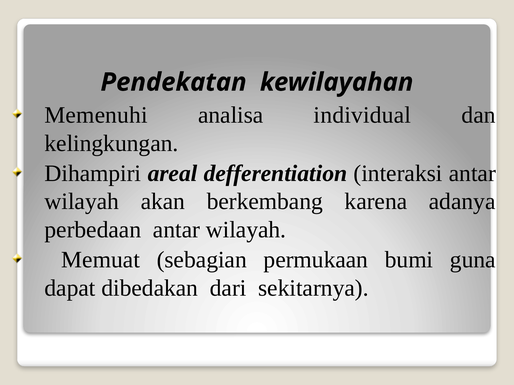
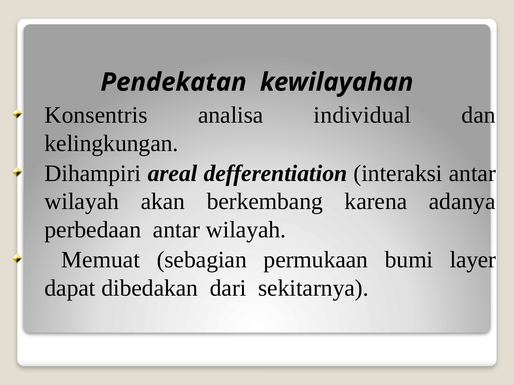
Memenuhi: Memenuhi -> Konsentris (96, 115)
guna: guna -> layer (473, 260)
